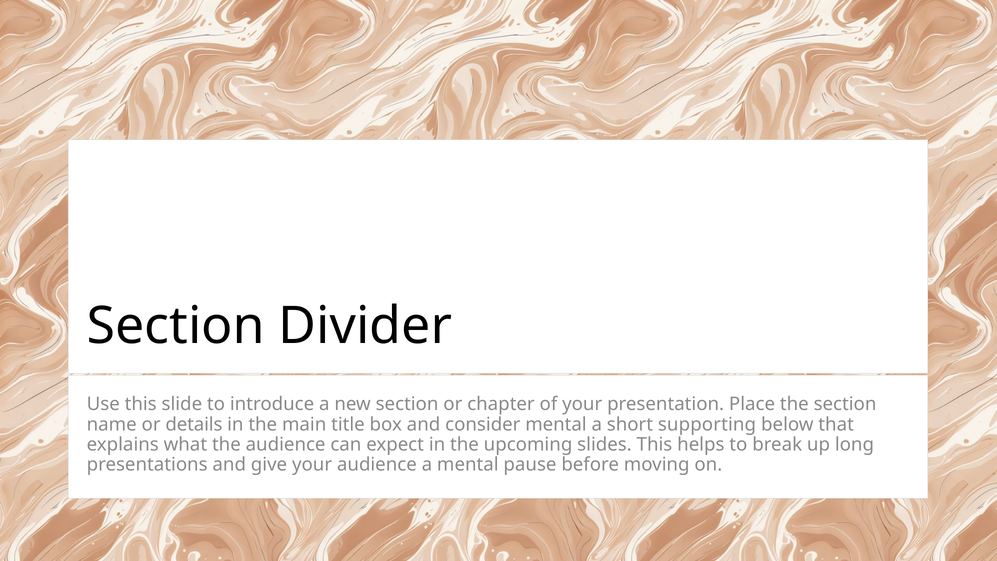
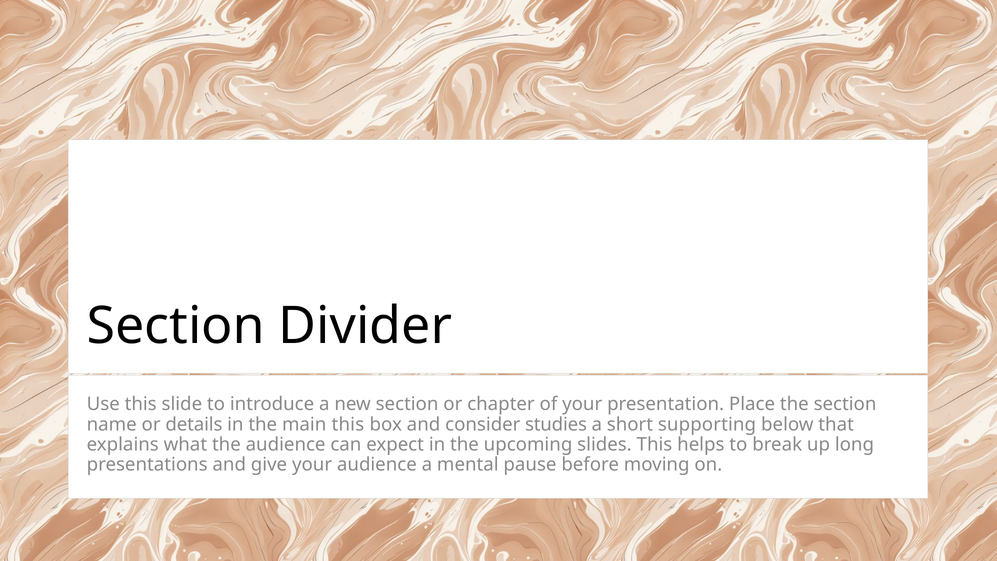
main title: title -> this (348, 424)
consider mental: mental -> studies (556, 424)
